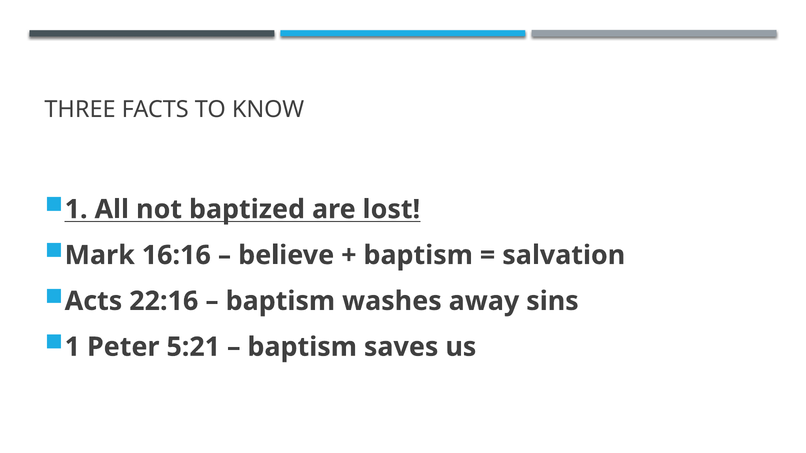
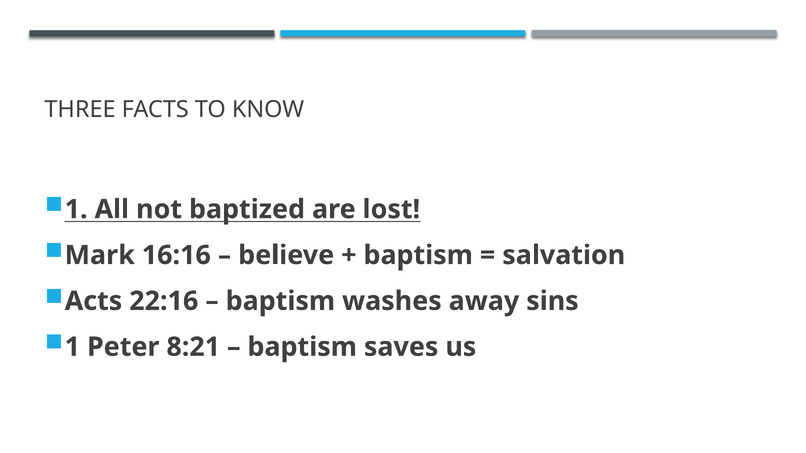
5:21: 5:21 -> 8:21 (193, 347)
